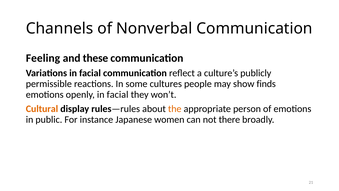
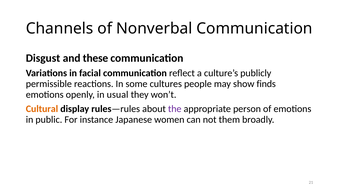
Feeling: Feeling -> Disgust (43, 58)
openly in facial: facial -> usual (118, 94)
the colour: orange -> purple (175, 109)
there: there -> them (229, 119)
